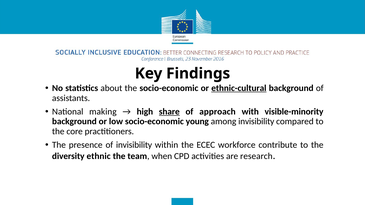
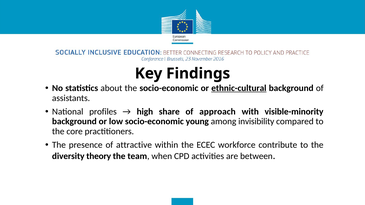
making: making -> profiles (103, 112)
share underline: present -> none (169, 112)
of invisibility: invisibility -> attractive (134, 145)
ethnic: ethnic -> theory (99, 156)
research: research -> between (256, 156)
